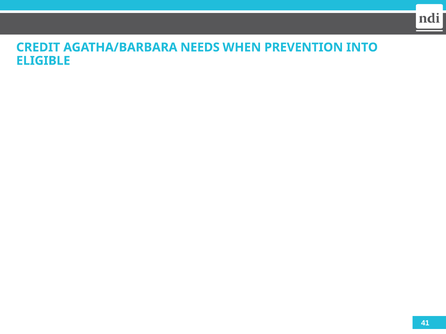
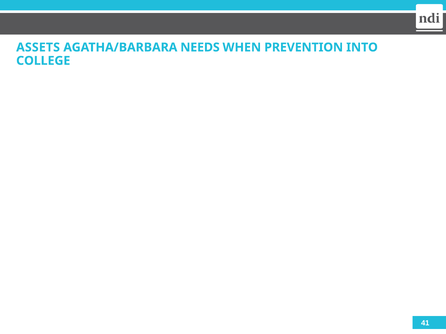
CREDIT: CREDIT -> ASSETS (38, 47)
ELIGIBLE: ELIGIBLE -> COLLEGE (43, 61)
